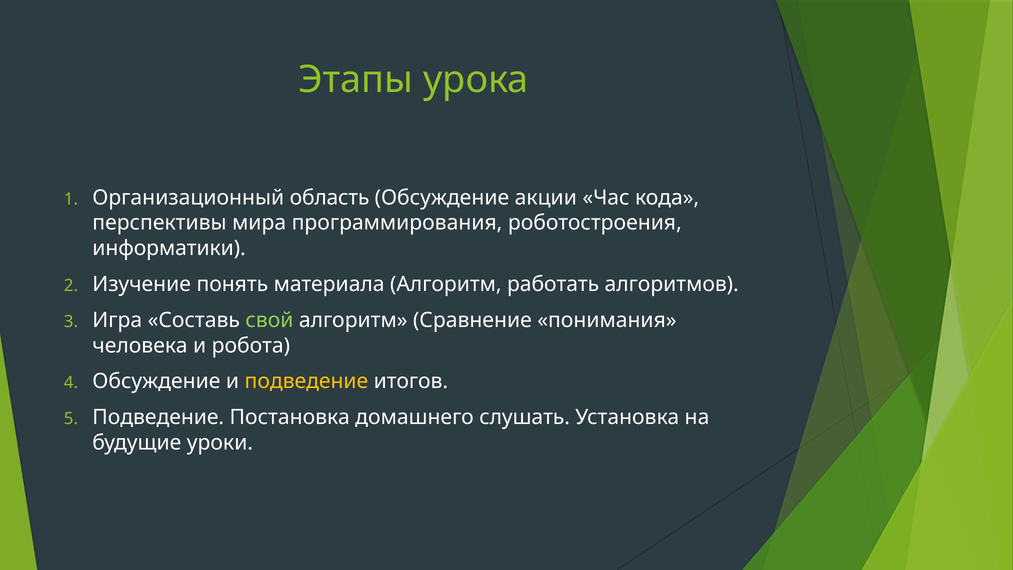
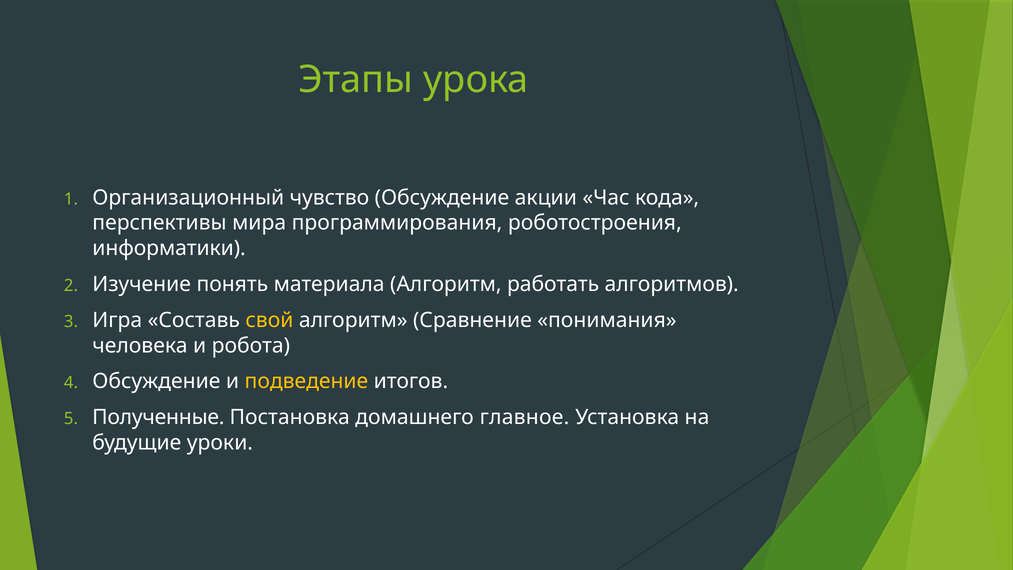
область: область -> чувство (329, 198)
свой colour: light green -> yellow (269, 320)
Подведение: Подведение -> Полученные (158, 417)
слушать: слушать -> главное (524, 417)
